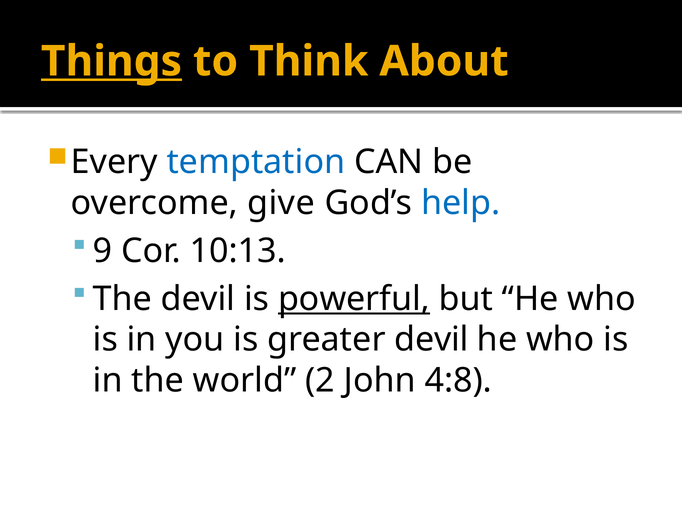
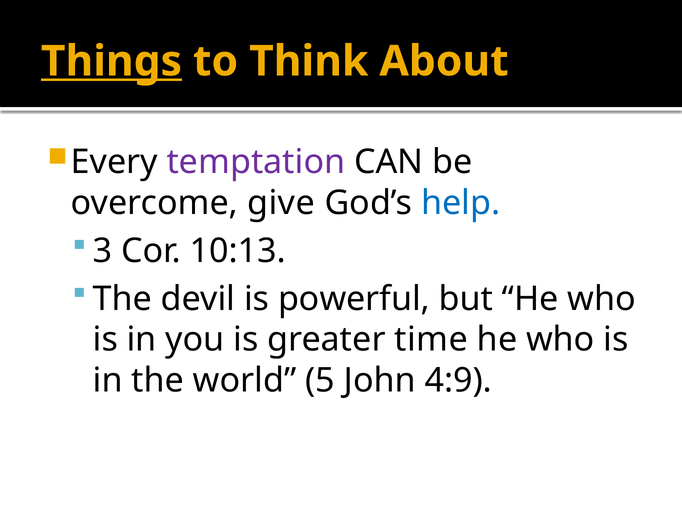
temptation colour: blue -> purple (256, 162)
9: 9 -> 3 (102, 251)
powerful underline: present -> none (354, 298)
greater devil: devil -> time (431, 339)
2: 2 -> 5 (320, 380)
4:8: 4:8 -> 4:9 (458, 380)
